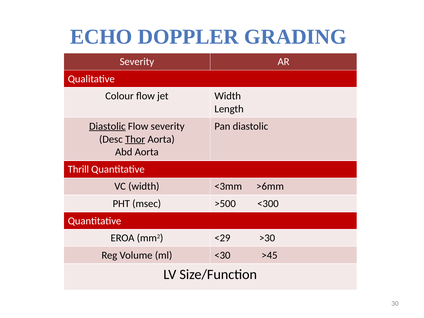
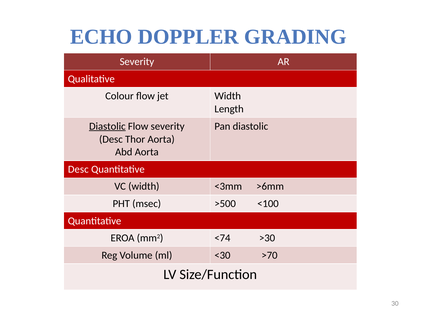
Thor underline: present -> none (135, 139)
Thrill: Thrill -> Desc (78, 169)
<300: <300 -> <100 (268, 204)
<29: <29 -> <74 (222, 238)
>45: >45 -> >70 (269, 255)
